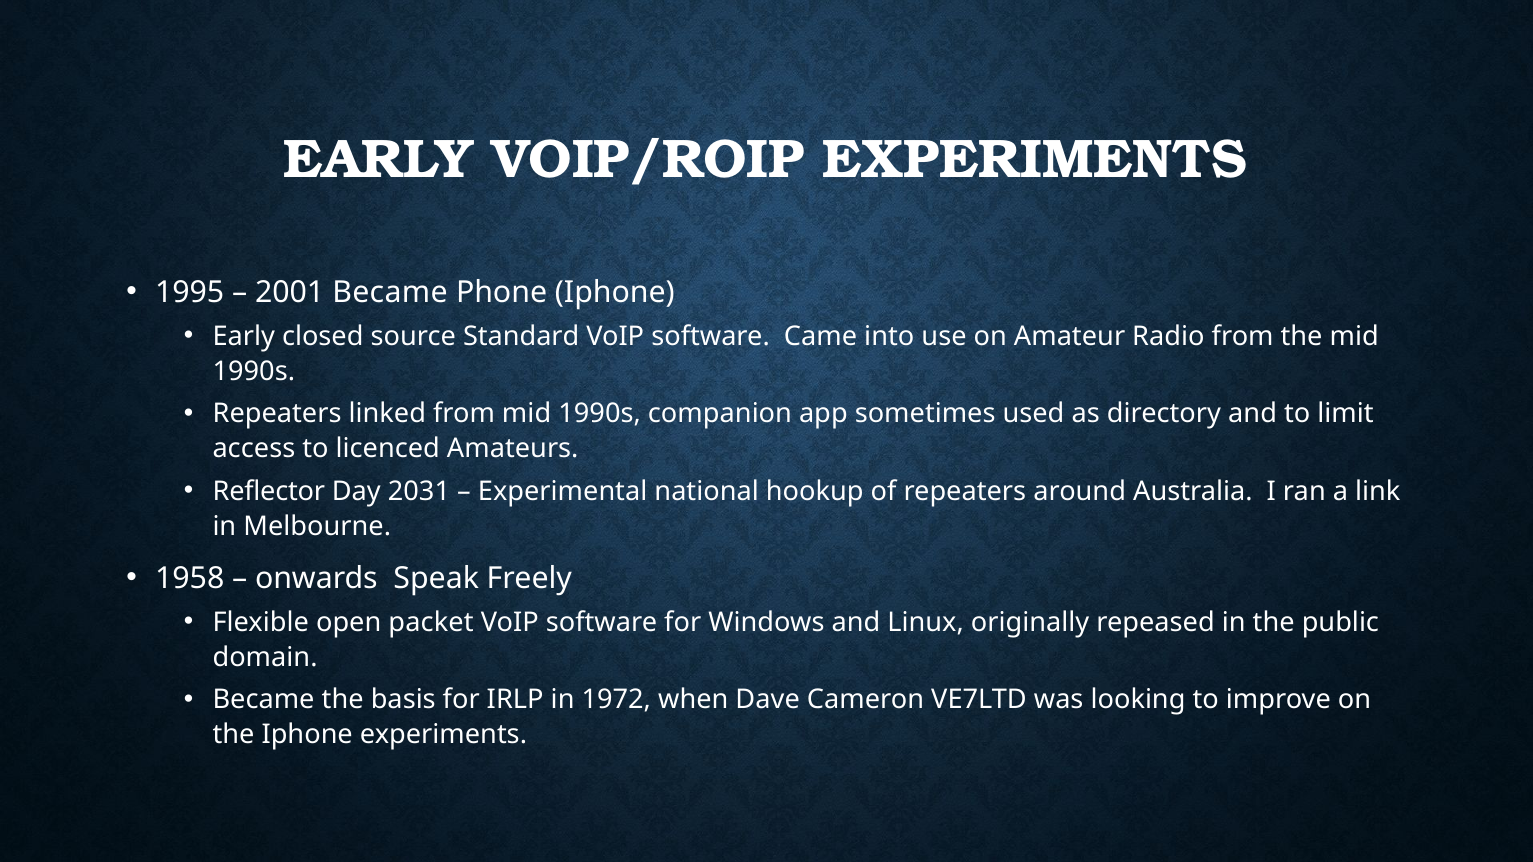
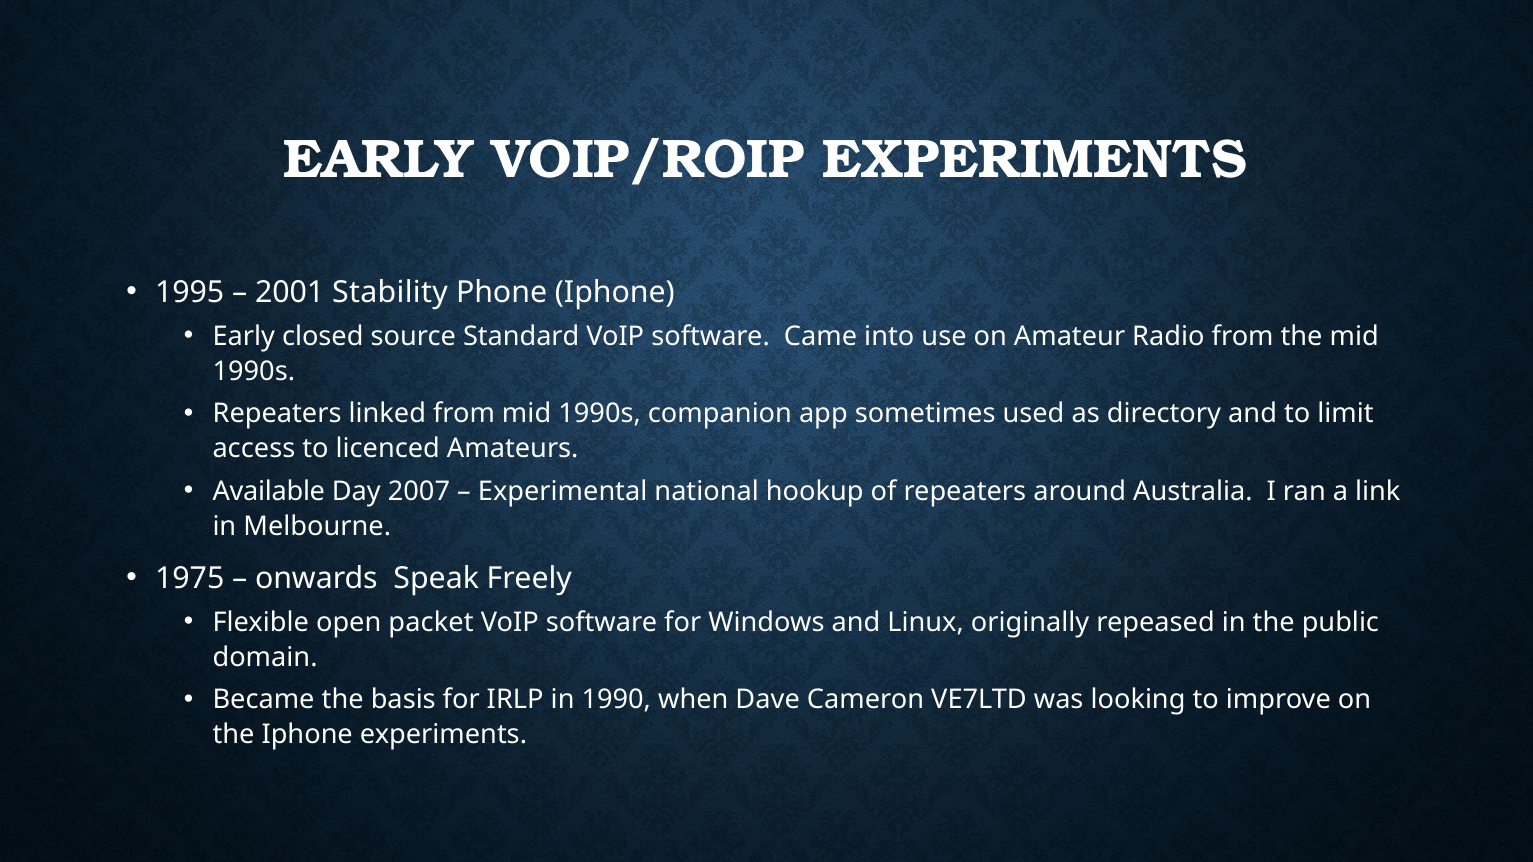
2001 Became: Became -> Stability (390, 292)
Reflector: Reflector -> Available (269, 491)
2031: 2031 -> 2007 (419, 491)
1958: 1958 -> 1975 (190, 579)
1972: 1972 -> 1990 (616, 700)
